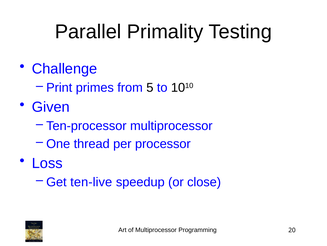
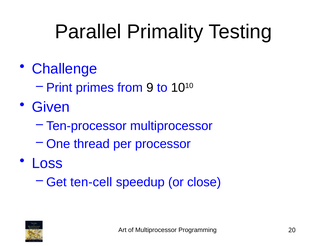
5: 5 -> 9 (150, 87)
ten-live: ten-live -> ten-cell (91, 182)
